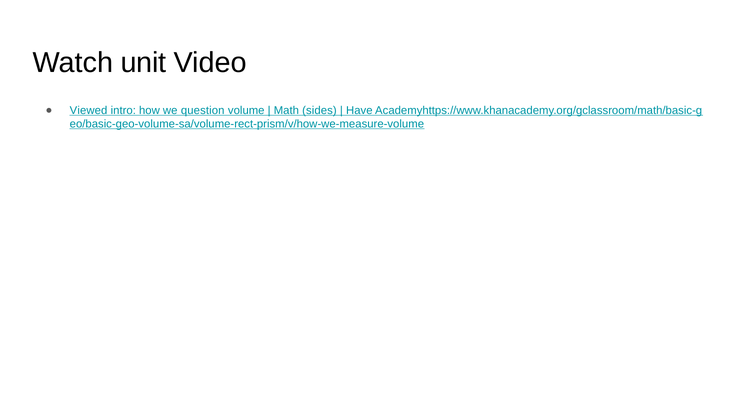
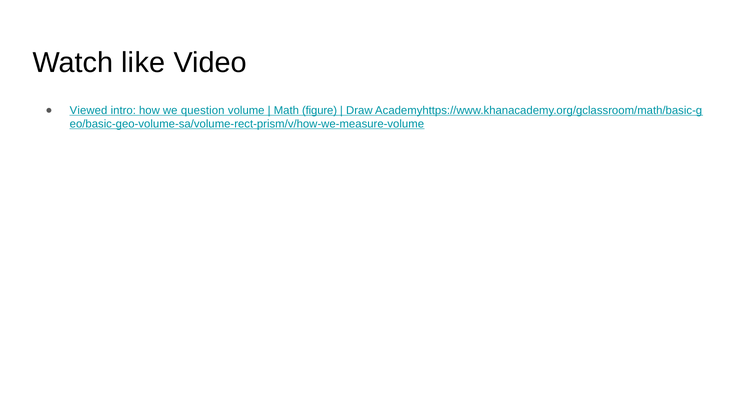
unit: unit -> like (143, 63)
sides: sides -> figure (320, 110)
Have: Have -> Draw (359, 110)
